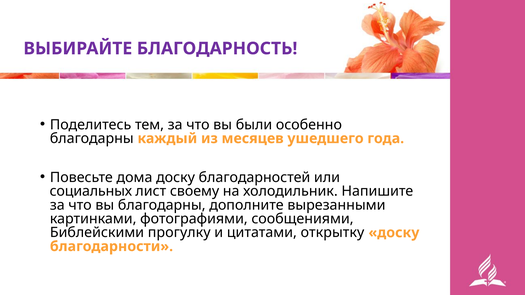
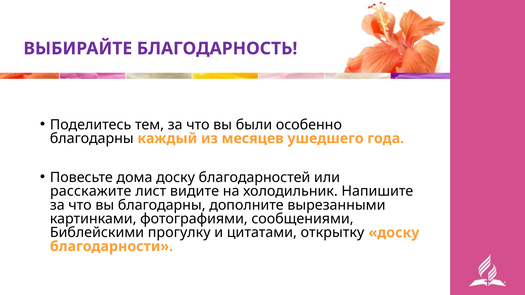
социальных: социальных -> расскажите (91, 191)
своему: своему -> видите (194, 191)
